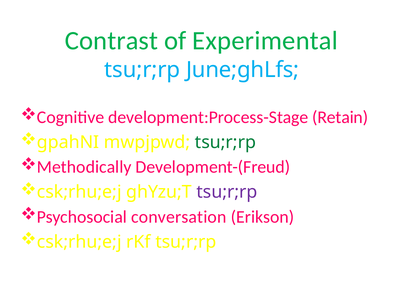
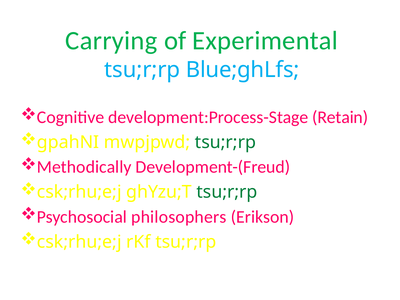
Contrast: Contrast -> Carrying (111, 41)
June;ghLfs: June;ghLfs -> Blue;ghLfs (243, 70)
tsu;r;rp colour: purple -> green (227, 192)
conversation: conversation -> philosophers (179, 217)
